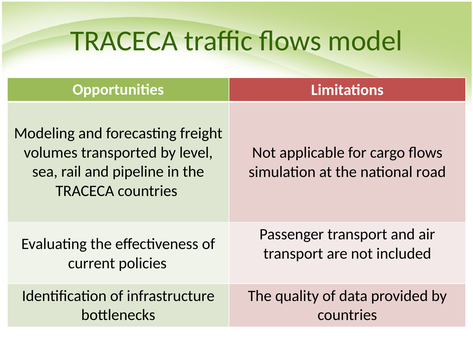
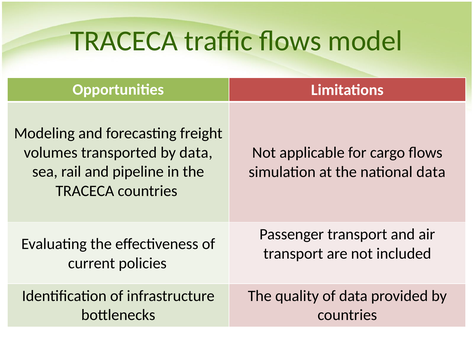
by level: level -> data (196, 152)
national road: road -> data (431, 172)
